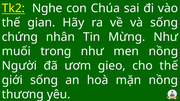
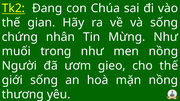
Nghe: Nghe -> Đang (47, 8)
